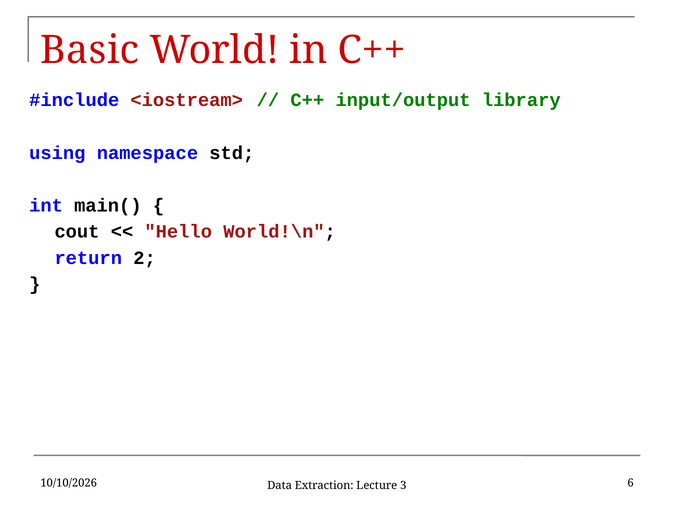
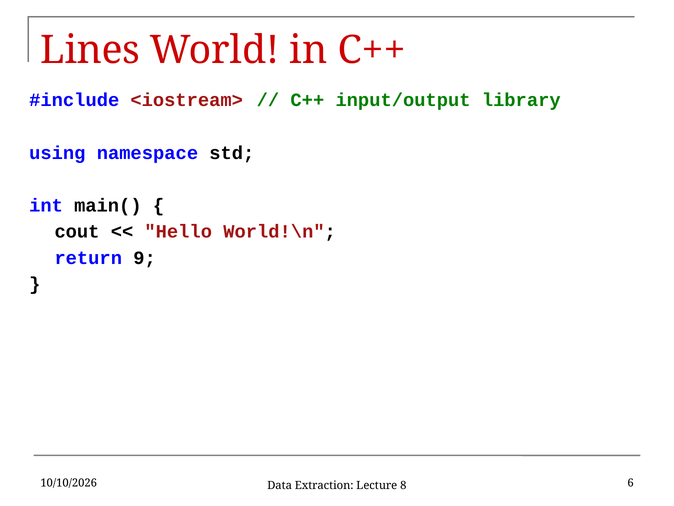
Basic: Basic -> Lines (90, 50)
2: 2 -> 9 (145, 258)
3: 3 -> 8 (403, 485)
